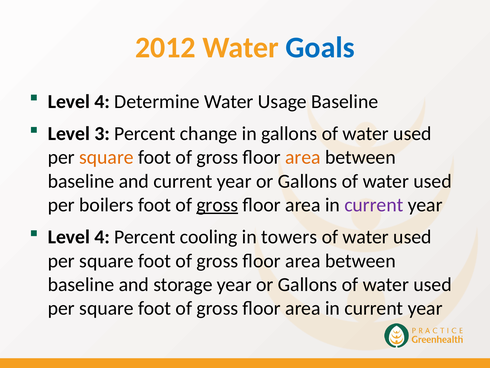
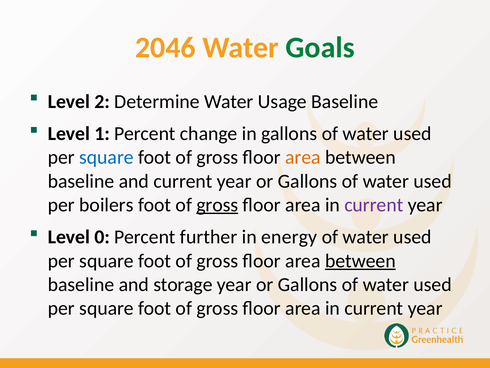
2012: 2012 -> 2046 (165, 47)
Goals colour: blue -> green (320, 47)
4: 4 -> 2 (102, 101)
3: 3 -> 1 (102, 134)
square colour: orange -> blue (106, 157)
4: 4 -> 0 (102, 237)
cooling: cooling -> further (209, 237)
towers: towers -> energy (289, 237)
between underline: none -> present (360, 260)
